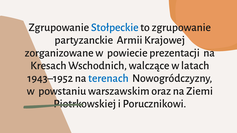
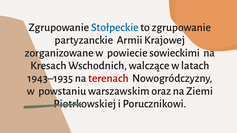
prezentacji: prezentacji -> sowieckimi (175, 53)
1943–1952: 1943–1952 -> 1943–1935 (50, 78)
terenach colour: blue -> red (108, 78)
